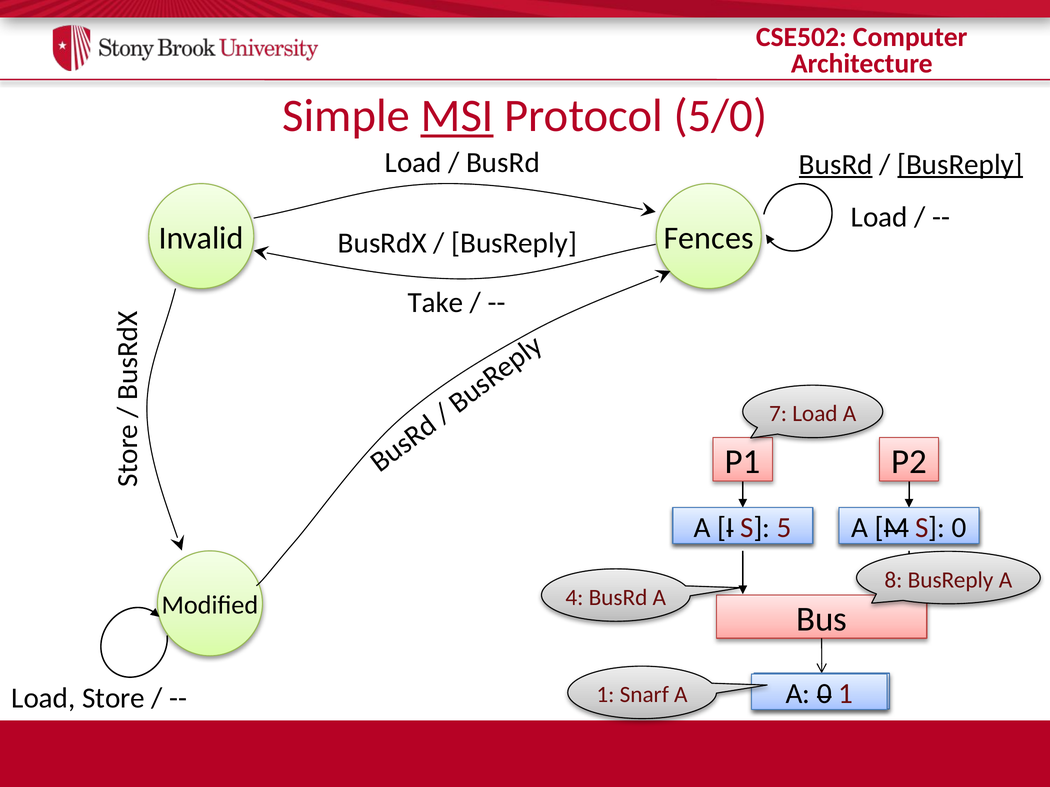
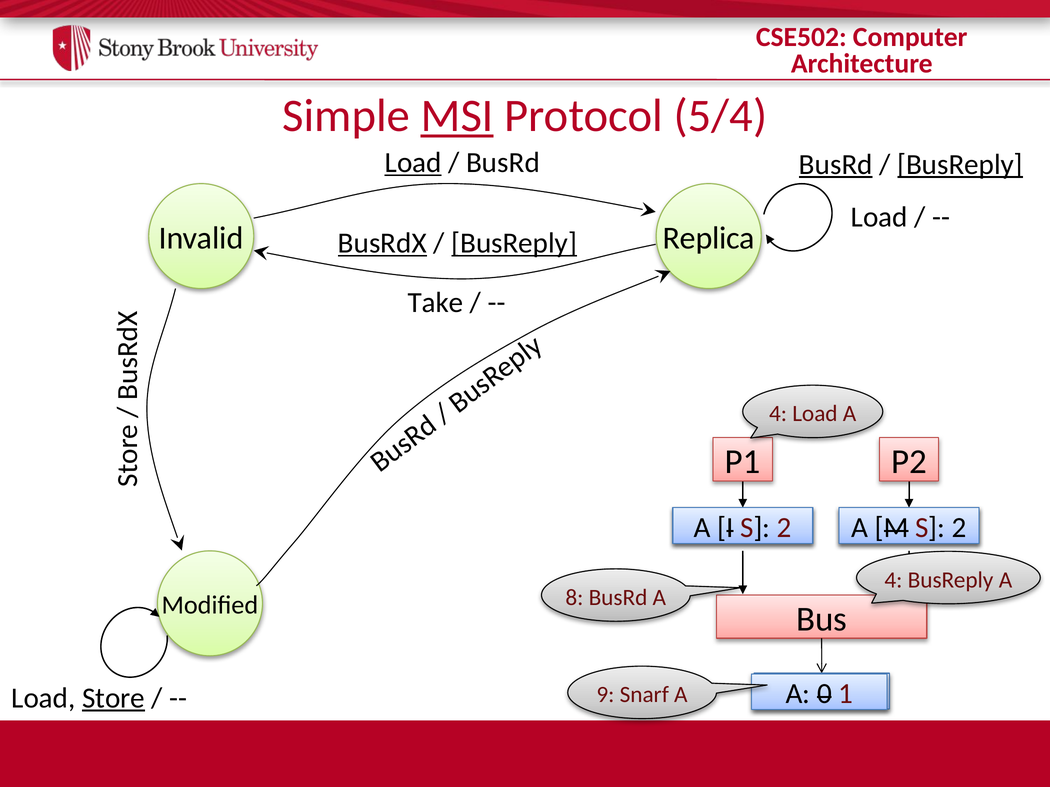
5/0: 5/0 -> 5/4 (720, 116)
Load underline: none -> present (413, 163)
Fences: Fences -> Replica (709, 238)
BusRdX underline: none -> present (382, 243)
BusReply underline: none -> present (514, 243)
7: 7 -> 4 (778, 414)
5: 5 -> 2 (784, 528)
0: 0 -> 2 (959, 528)
8: 8 -> 4 (893, 580)
4: 4 -> 8 (574, 598)
1: 1 -> 9 (605, 695)
Store underline: none -> present (113, 698)
